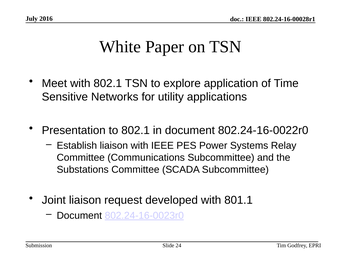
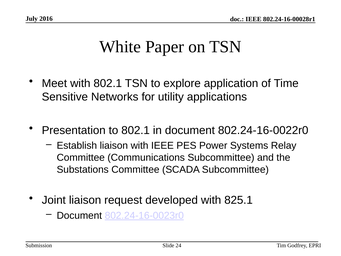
801.1: 801.1 -> 825.1 (239, 200)
